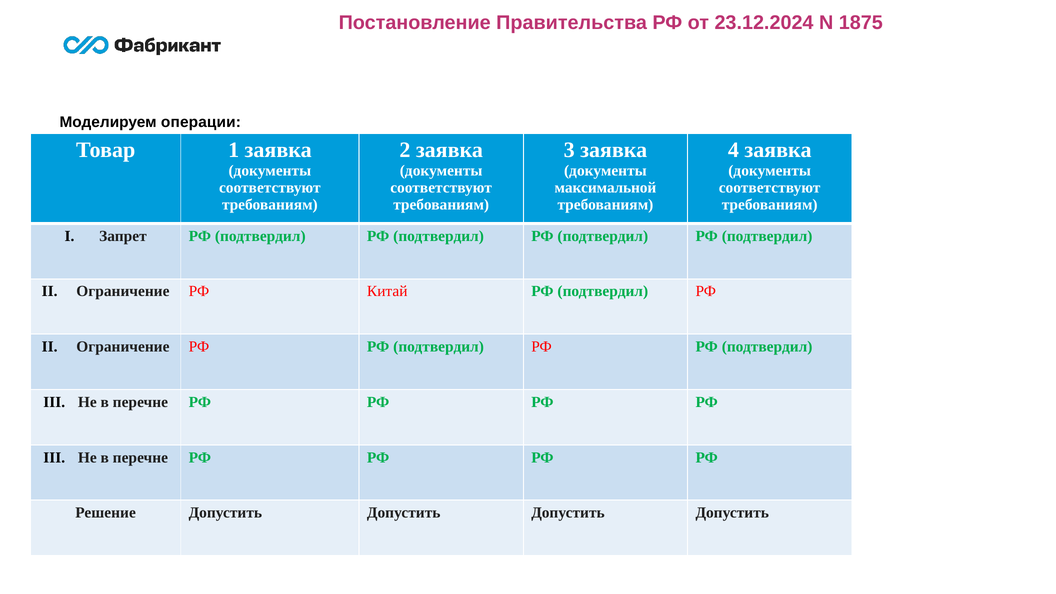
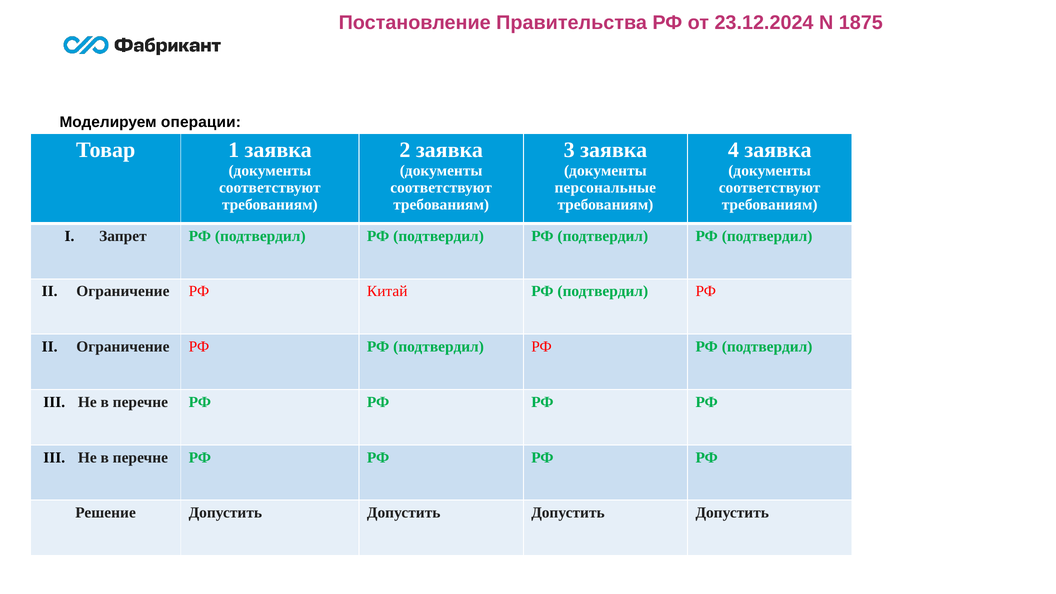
максимальной: максимальной -> персональные (605, 188)
